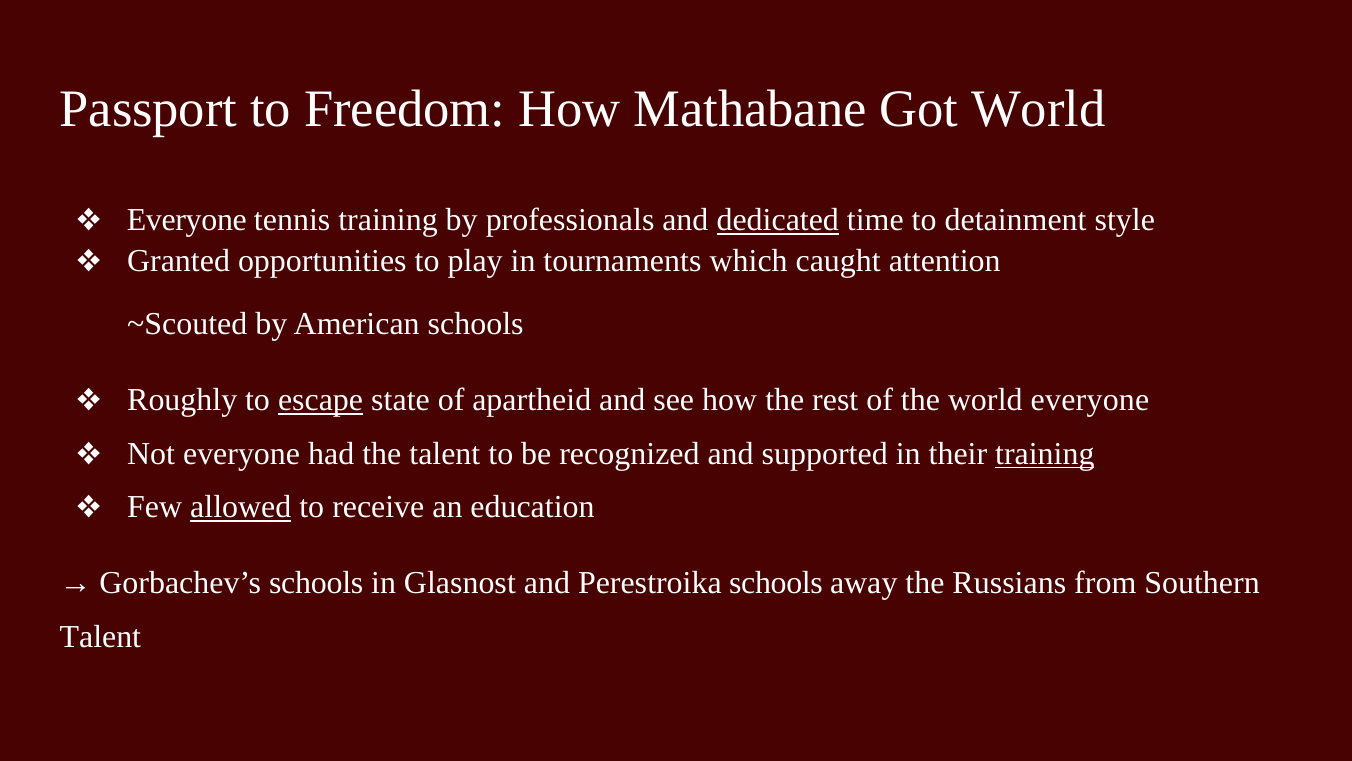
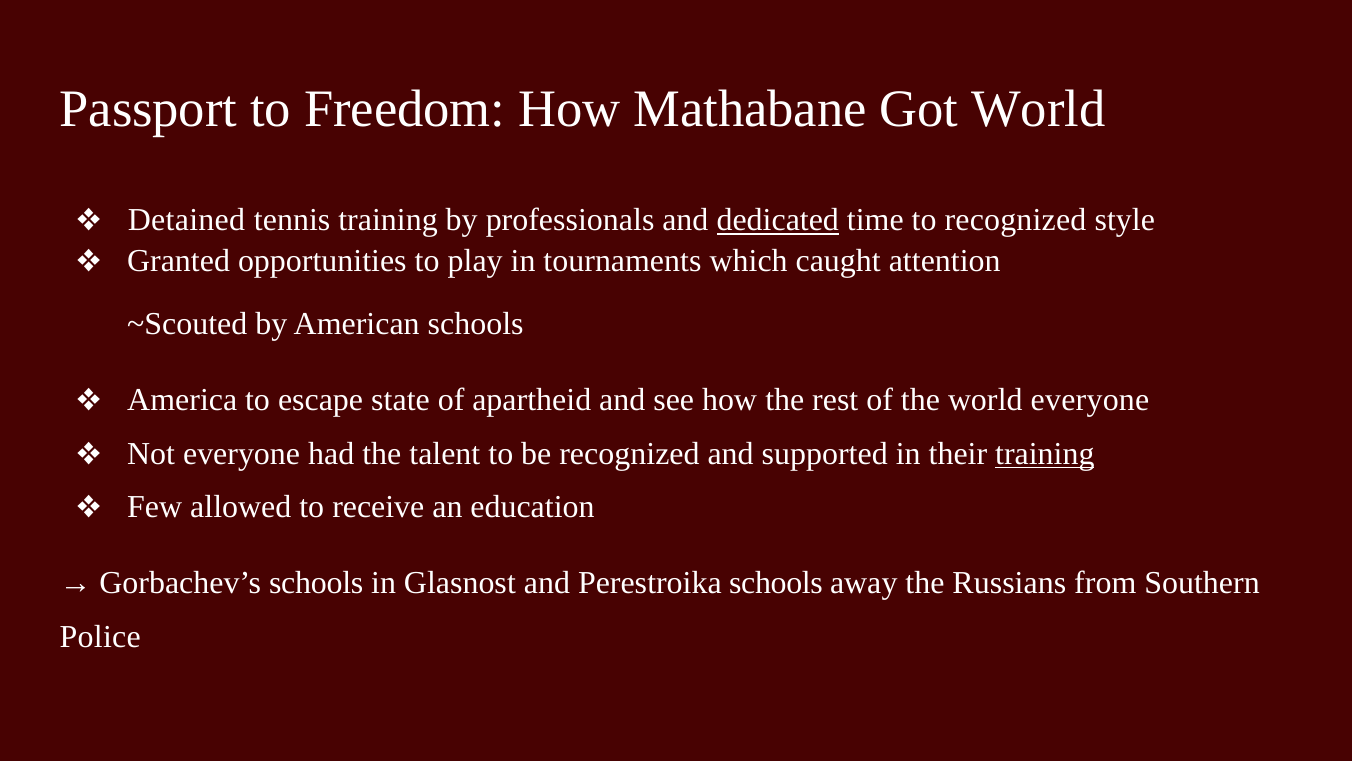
Everyone: Everyone -> Detained (186, 220)
to detainment: detainment -> recognized (1015, 220)
Roughly: Roughly -> America (182, 400)
escape underline: present -> none (321, 400)
allowed underline: present -> none (241, 507)
Talent: Talent -> Police (100, 636)
